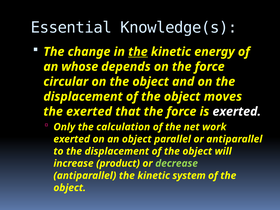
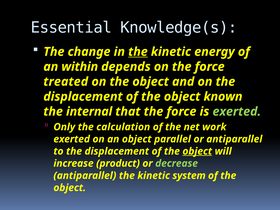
whose: whose -> within (80, 67)
circular: circular -> treated (66, 82)
moves: moves -> known (223, 97)
the exerted: exerted -> internal (89, 112)
exerted colour: white -> light green (237, 112)
object underline: none -> present (197, 151)
